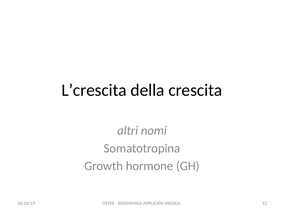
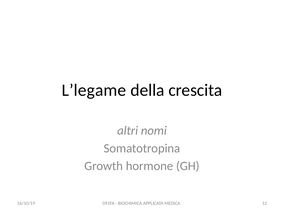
L’crescita: L’crescita -> L’legame (94, 90)
